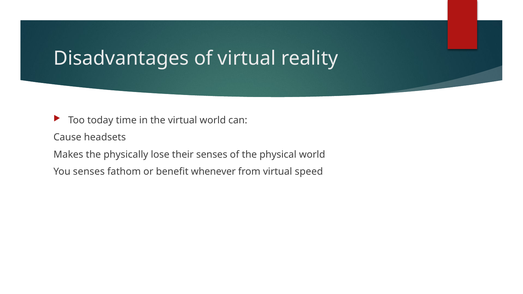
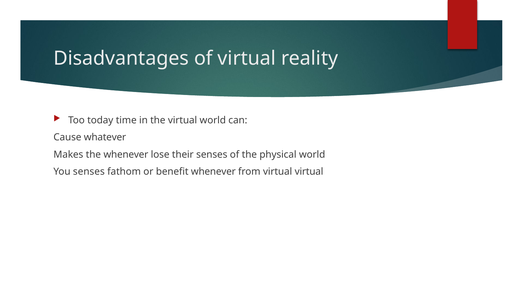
headsets: headsets -> whatever (105, 137)
the physically: physically -> whenever (126, 155)
virtual speed: speed -> virtual (309, 172)
